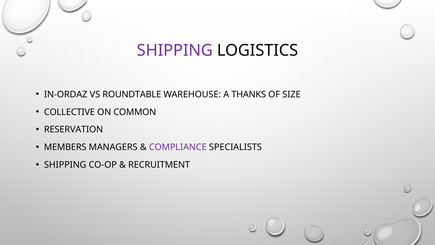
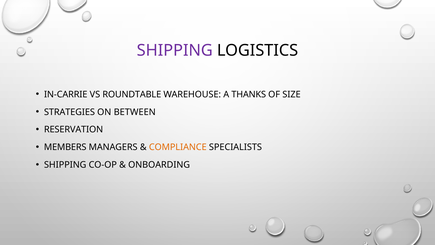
IN-ORDAZ: IN-ORDAZ -> IN-CARRIE (66, 94)
COLLECTIVE: COLLECTIVE -> STRATEGIES (69, 112)
COMMON: COMMON -> BETWEEN (135, 112)
COMPLIANCE colour: purple -> orange (178, 147)
RECRUITMENT: RECRUITMENT -> ONBOARDING (159, 165)
